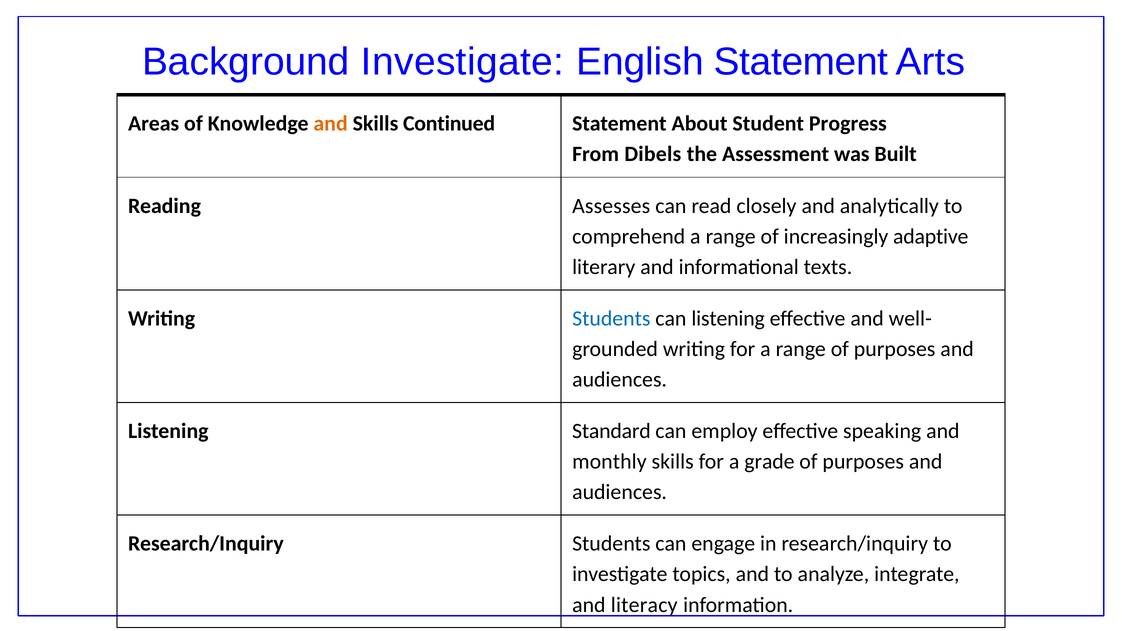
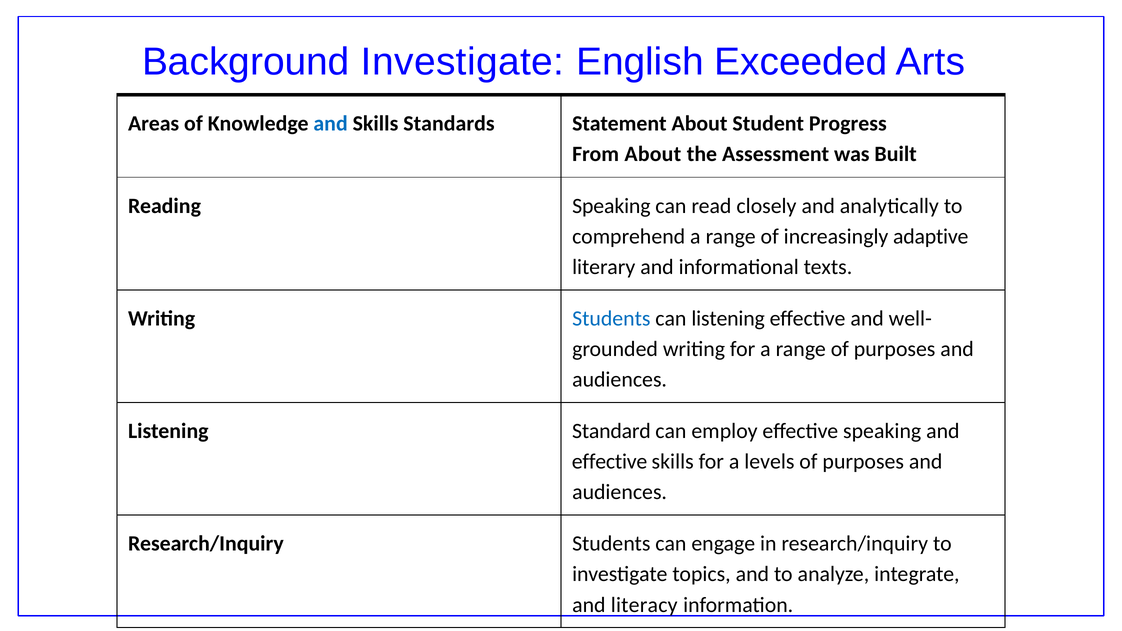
English Statement: Statement -> Exceeded (801, 62)
and colour: orange -> blue (331, 123)
Continued: Continued -> Standards (449, 123)
From Dibels: Dibels -> About (653, 154)
Reading Assesses: Assesses -> Speaking (611, 206)
monthly: monthly -> effective (610, 462)
grade: grade -> levels (769, 462)
